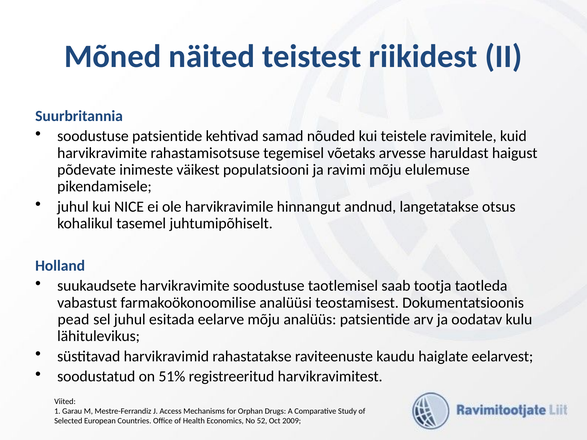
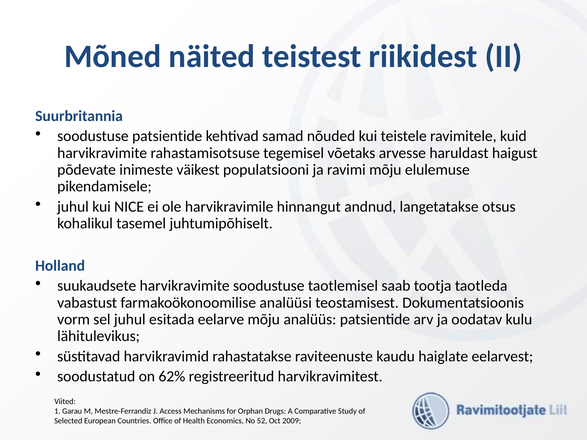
pead: pead -> vorm (74, 319)
51%: 51% -> 62% (172, 377)
